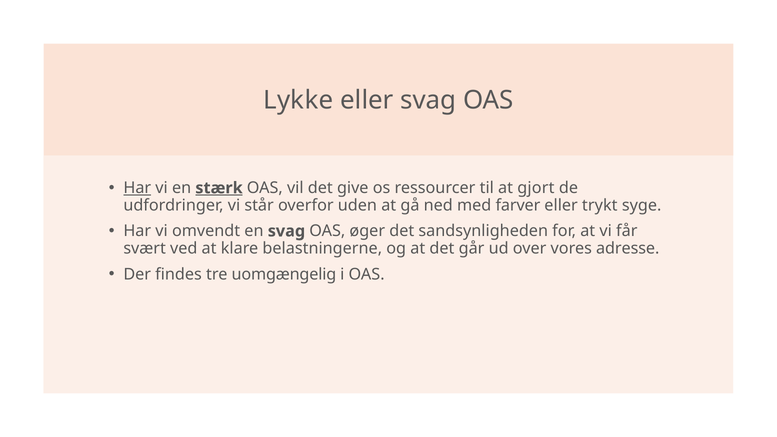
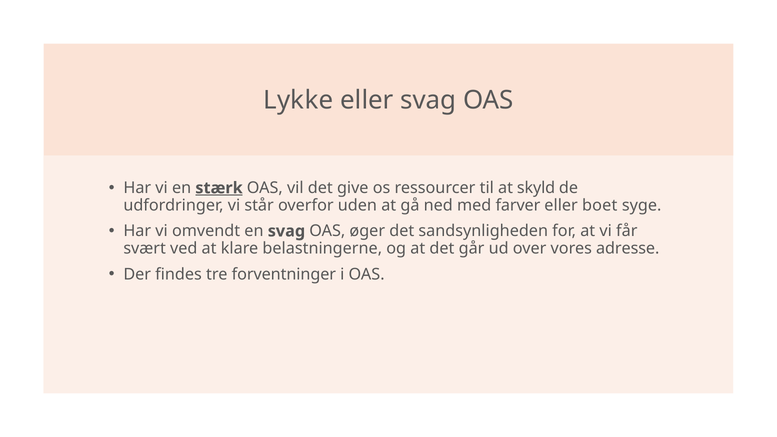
Har underline: present -> none (137, 188)
gjort: gjort -> skyld (536, 188)
trykt: trykt -> boet (600, 206)
uomgængelig: uomgængelig -> forventninger (284, 274)
